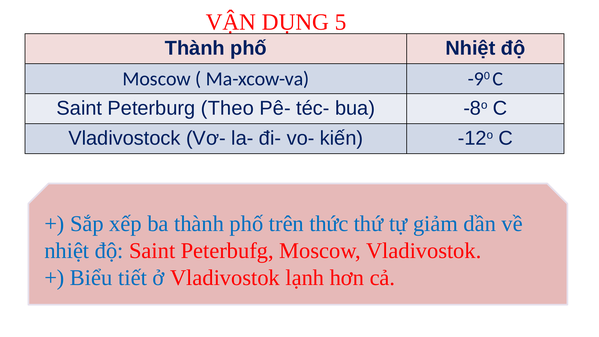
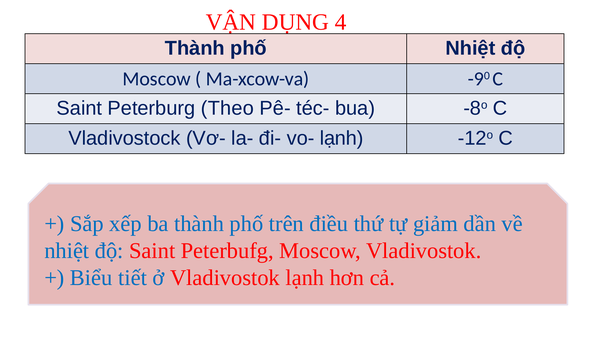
5: 5 -> 4 (341, 22)
vo- kiến: kiến -> lạnh (342, 138)
thức: thức -> điều (329, 224)
